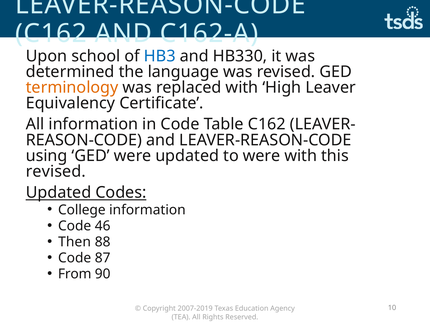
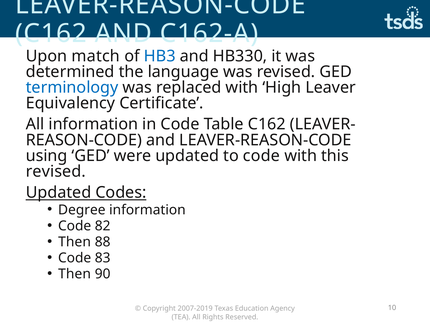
school: school -> match (96, 56)
terminology colour: orange -> blue (72, 87)
to were: were -> code (261, 155)
College: College -> Degree (82, 210)
46: 46 -> 82 (103, 226)
87: 87 -> 83 (103, 258)
From: From -> Then (75, 274)
